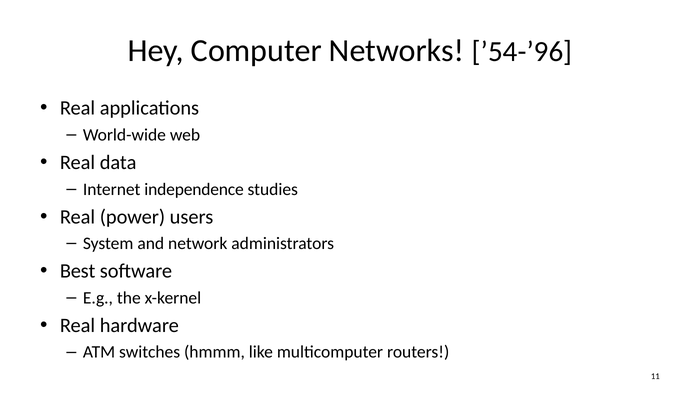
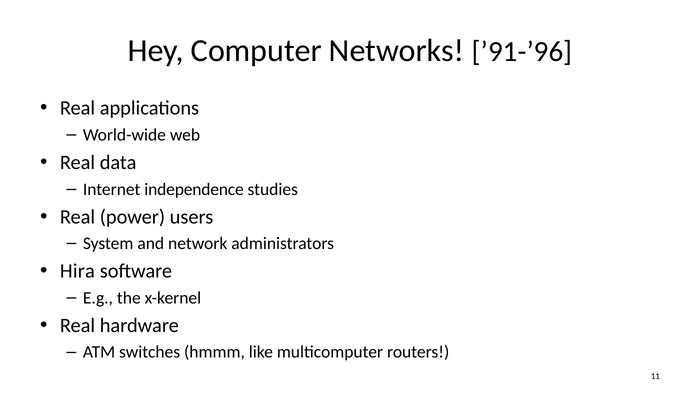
’54-’96: ’54-’96 -> ’91-’96 (522, 52)
Best: Best -> Hira (77, 271)
